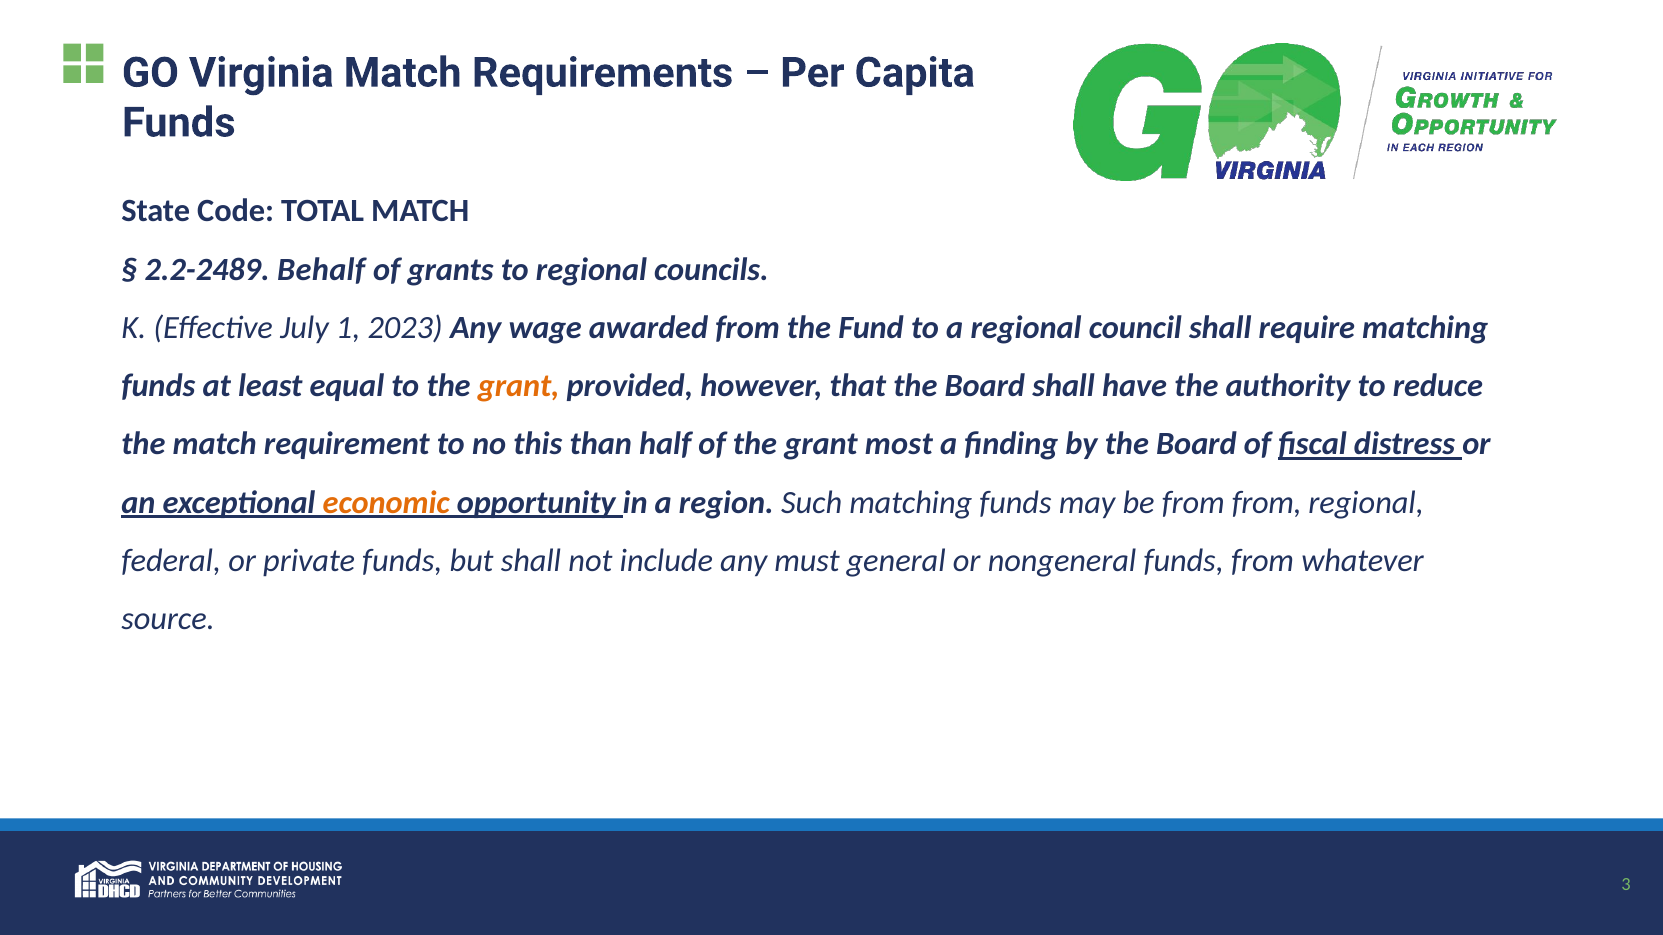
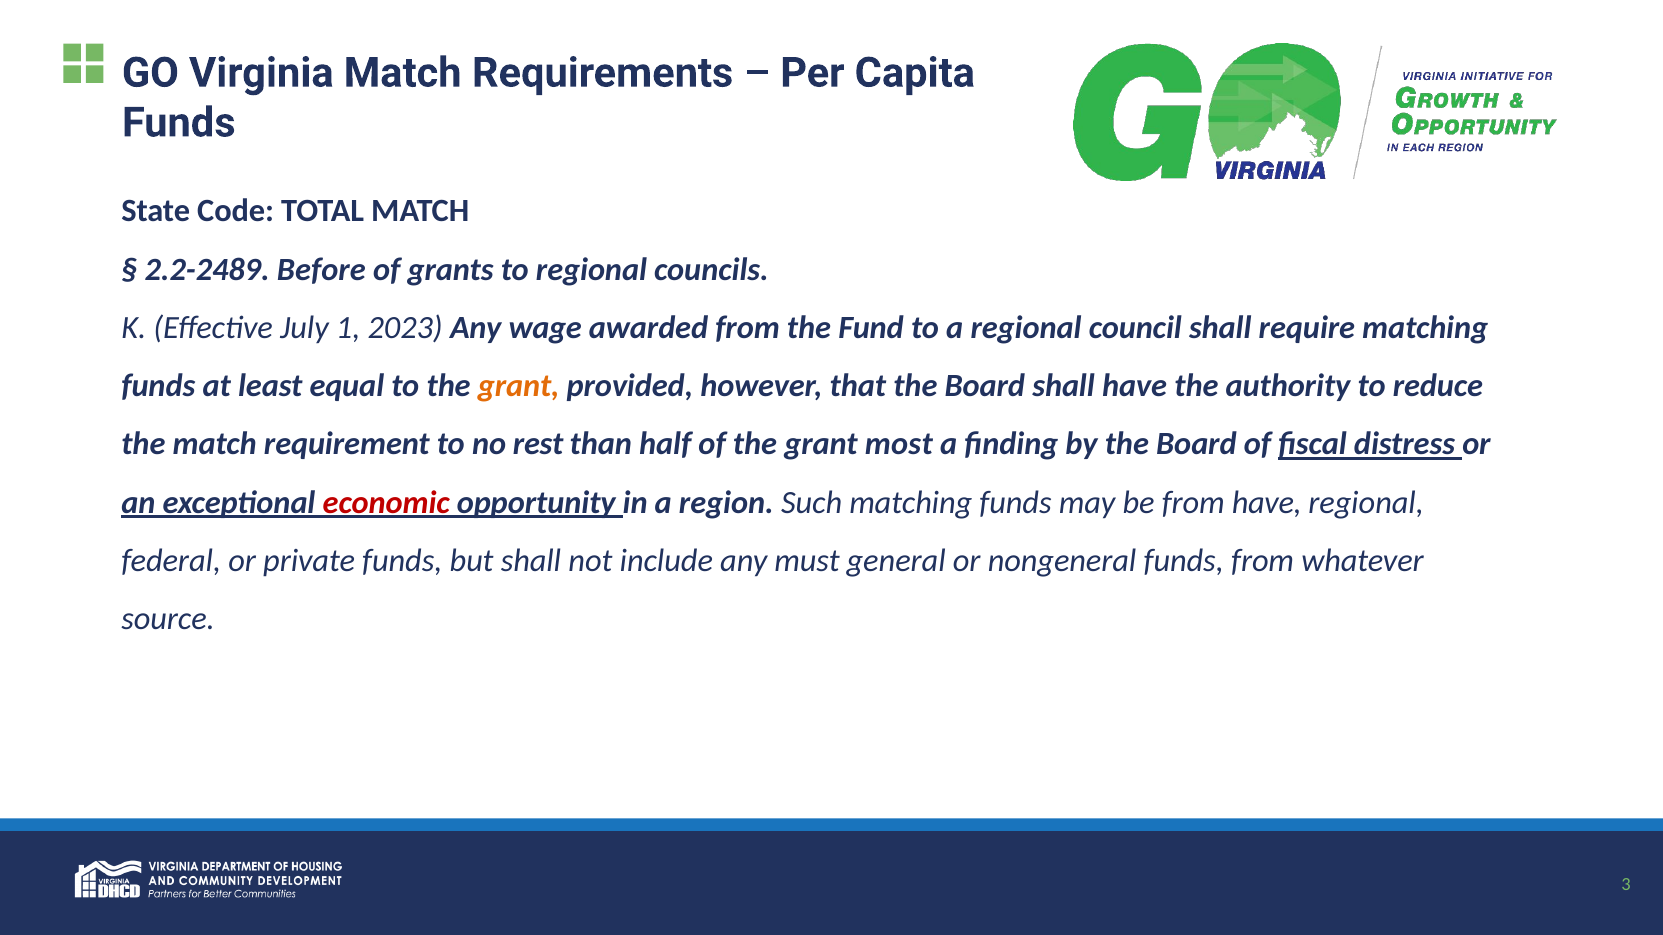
Behalf: Behalf -> Before (321, 270)
this: this -> rest (538, 444)
economic colour: orange -> red (386, 503)
from from: from -> have (1267, 503)
